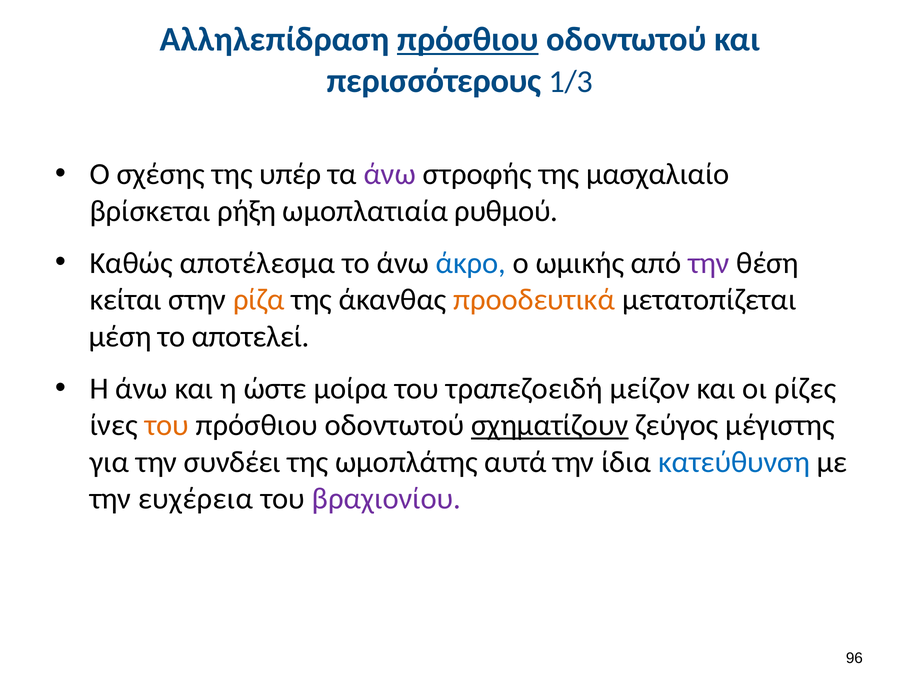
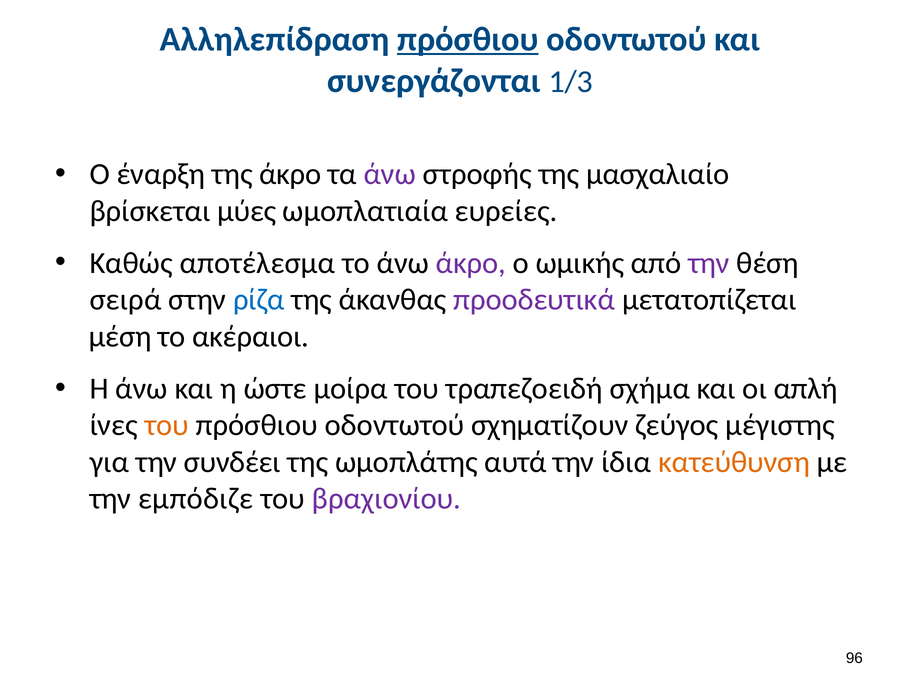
περισσότερους: περισσότερους -> συνεργάζονται (434, 81)
σχέσης: σχέσης -> έναρξη (161, 174)
της υπέρ: υπέρ -> άκρο (290, 174)
ρήξη: ρήξη -> μύες (247, 211)
ρυθμού: ρυθμού -> ευρείες (506, 211)
άκρο colour: blue -> purple (471, 263)
κείται: κείται -> σειρά (125, 300)
ρίζα colour: orange -> blue (259, 300)
προοδευτικά colour: orange -> purple (534, 300)
αποτελεί: αποτελεί -> ακέραιοι (251, 336)
μείζον: μείζον -> σχήμα (650, 388)
ρίζες: ρίζες -> απλή (806, 388)
σχηματίζουν underline: present -> none (550, 425)
κατεύθυνση colour: blue -> orange (734, 462)
ευχέρεια: ευχέρεια -> εμπόδιζε (196, 498)
